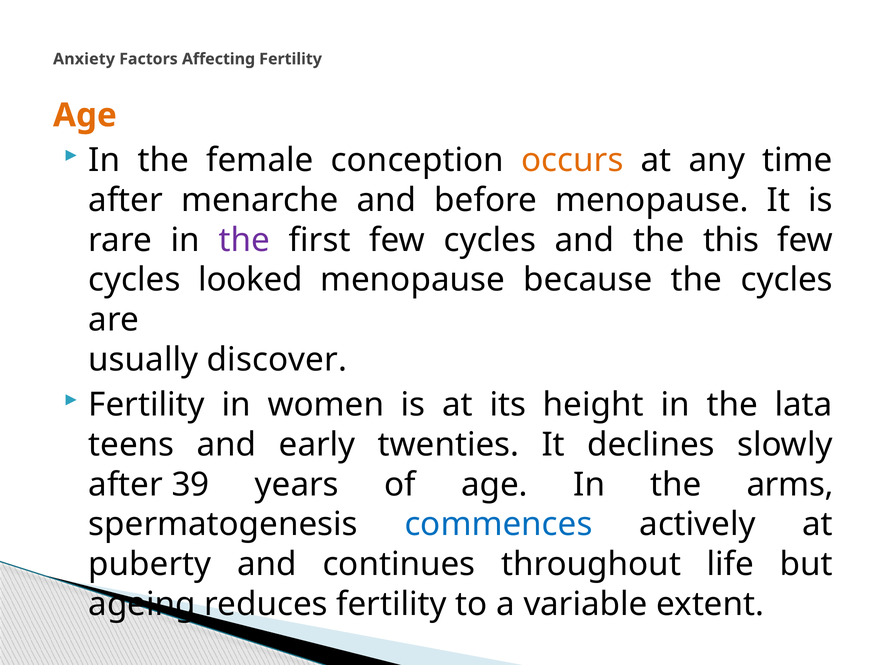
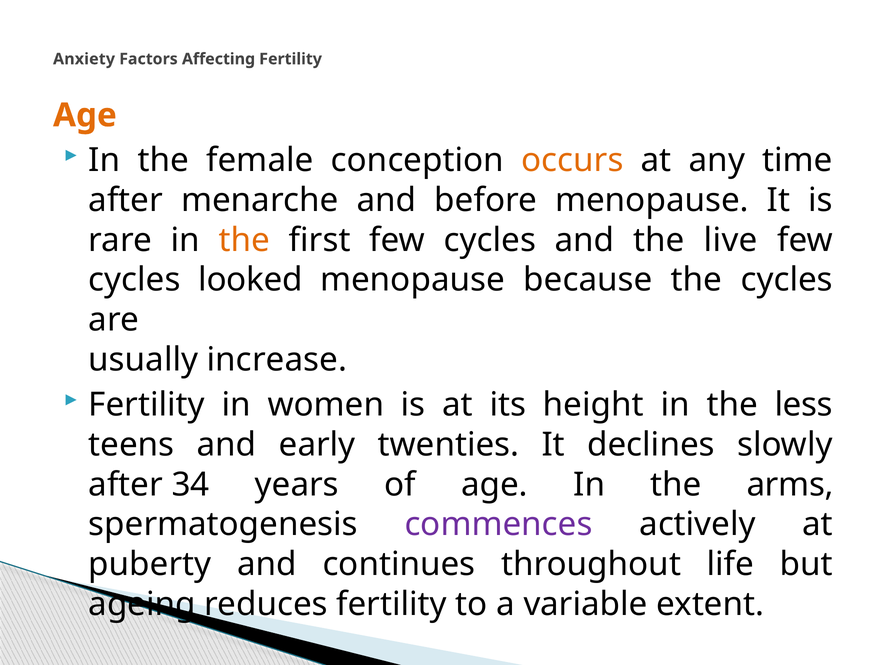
the colour: purple -> orange (244, 240)
this: this -> live (731, 240)
discover: discover -> increase (277, 360)
lata: lata -> less (804, 404)
39: 39 -> 34 (191, 484)
commences colour: blue -> purple (499, 524)
